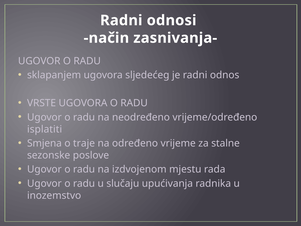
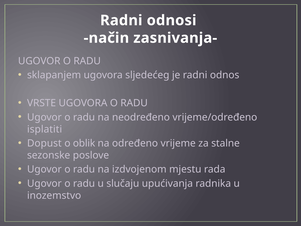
Smjena: Smjena -> Dopust (44, 143)
traje: traje -> oblik (84, 143)
